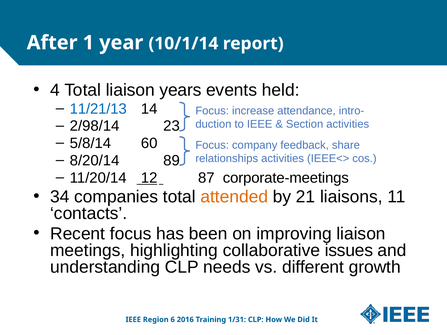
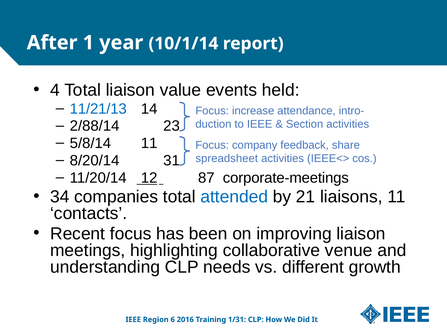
years: years -> value (180, 90)
2/98/14: 2/98/14 -> 2/88/14 (95, 126)
5/8/14 60: 60 -> 11 (149, 143)
89: 89 -> 31 (172, 161)
relationships: relationships -> spreadsheet (227, 159)
attended colour: orange -> blue (234, 197)
issues: issues -> venue (349, 250)
